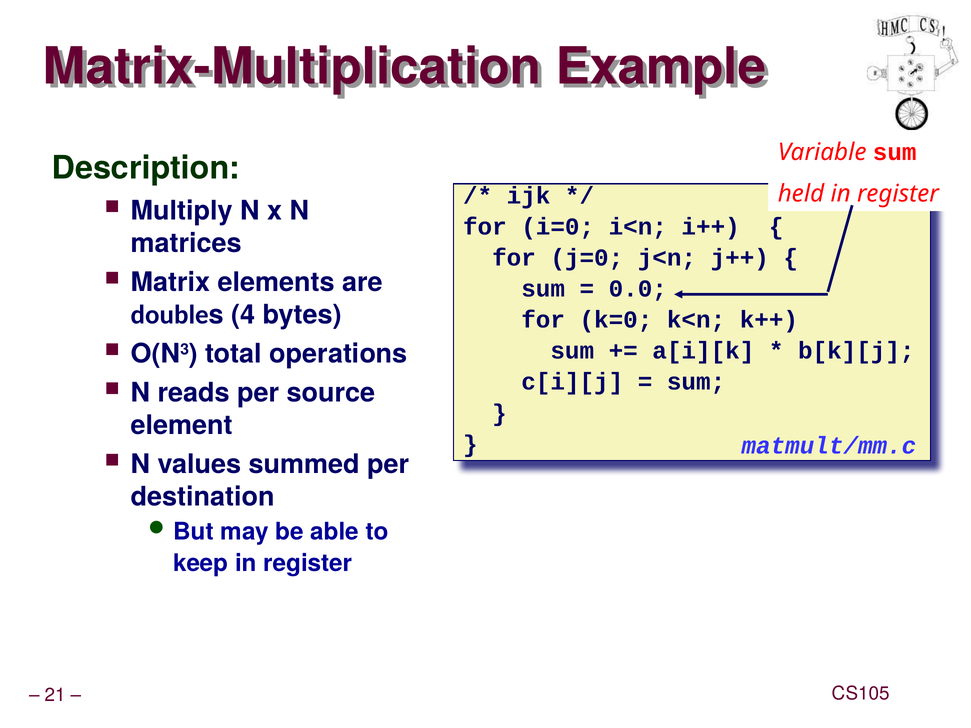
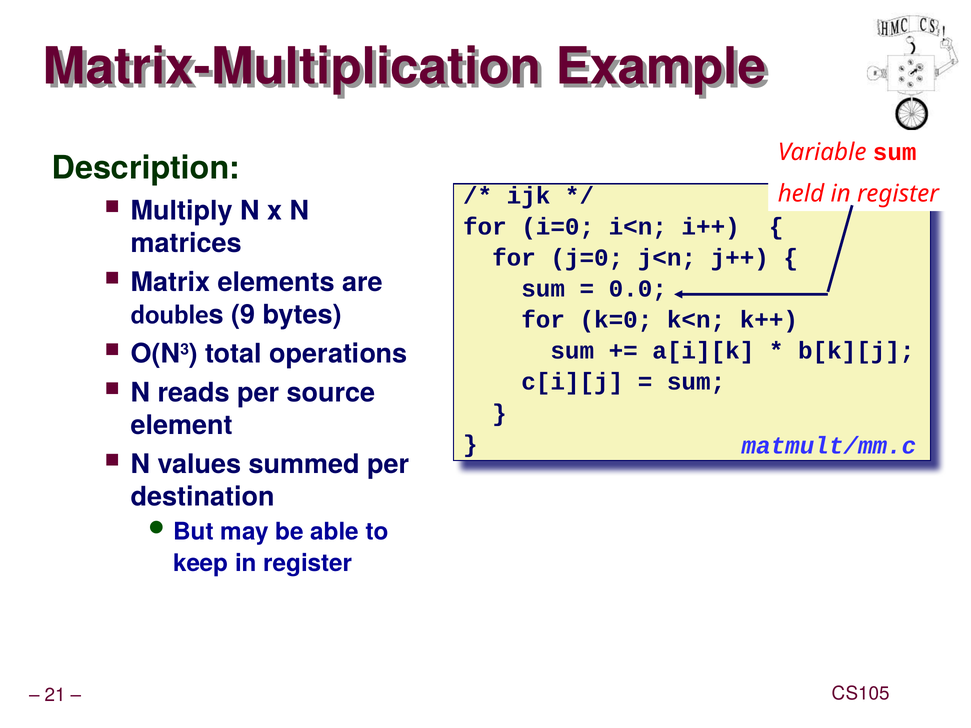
4: 4 -> 9 (243, 315)
